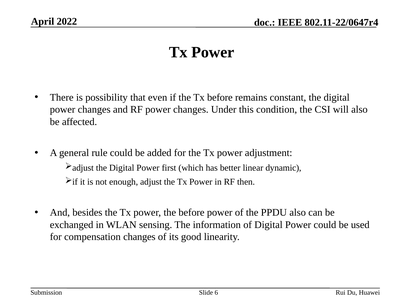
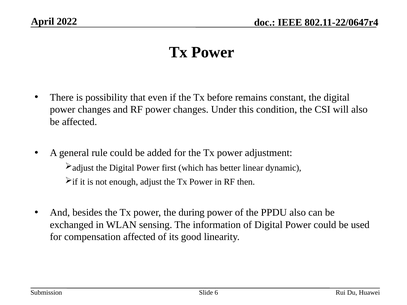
the before: before -> during (192, 213)
compensation changes: changes -> affected (139, 237)
